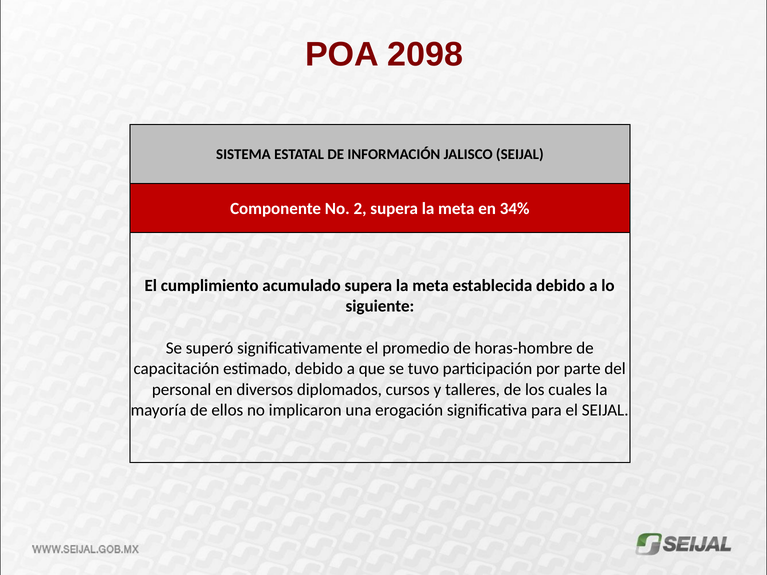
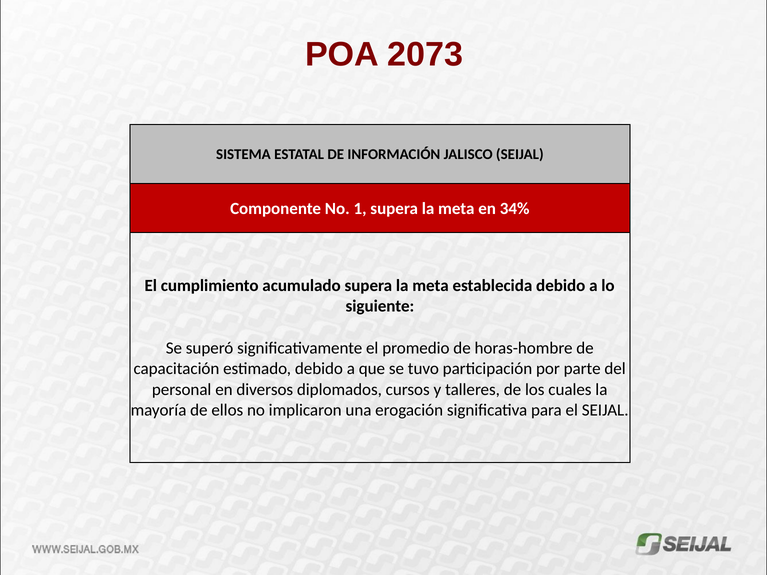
2098: 2098 -> 2073 (425, 54)
2: 2 -> 1 (360, 209)
